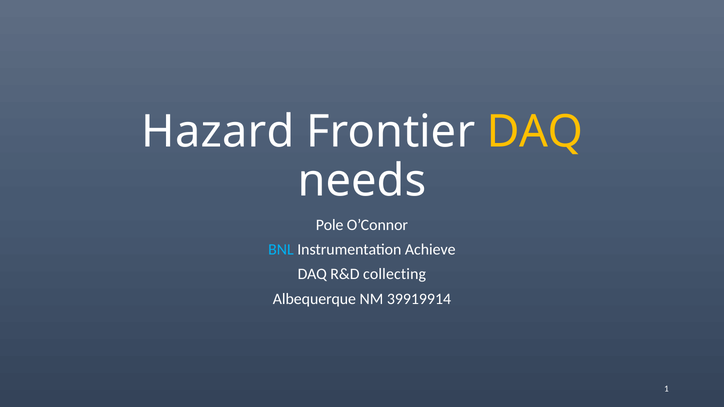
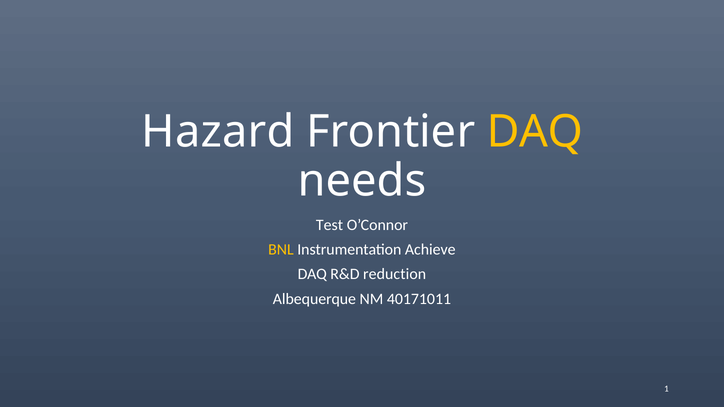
Pole: Pole -> Test (330, 225)
BNL colour: light blue -> yellow (281, 250)
collecting: collecting -> reduction (395, 274)
39919914: 39919914 -> 40171011 (419, 299)
